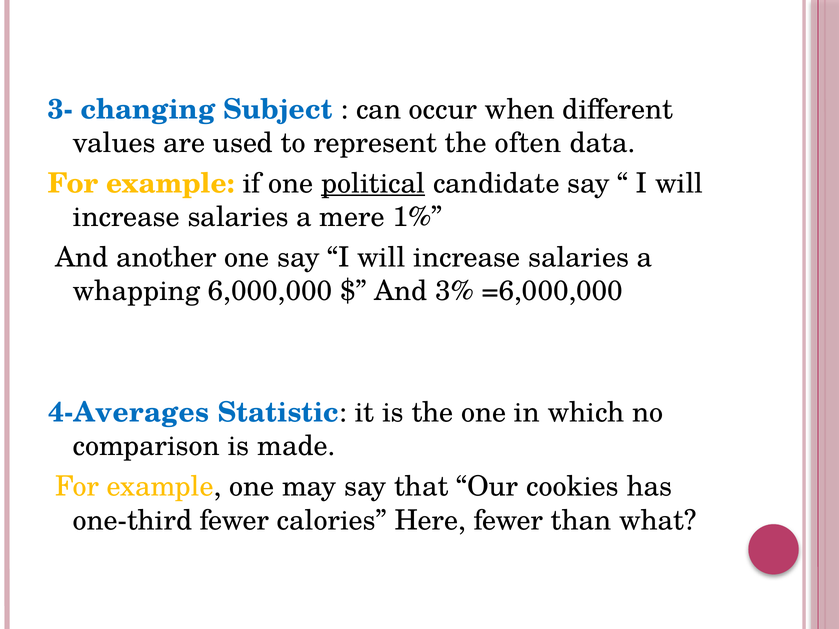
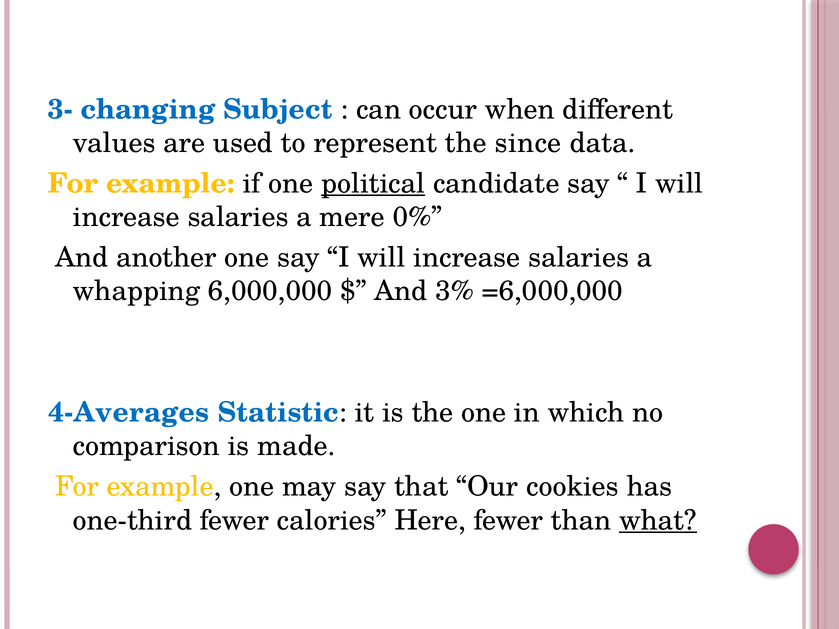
often: often -> since (528, 143)
1%: 1% -> 0% (417, 217)
what underline: none -> present (658, 520)
